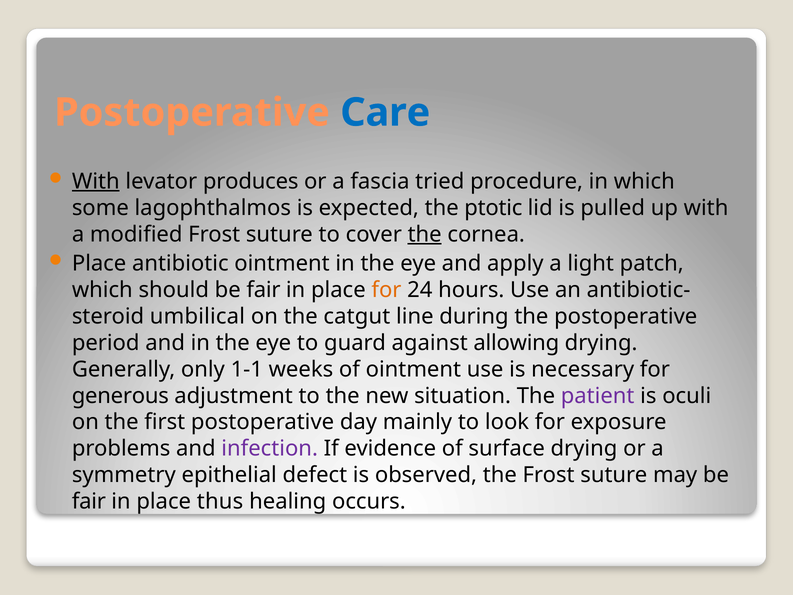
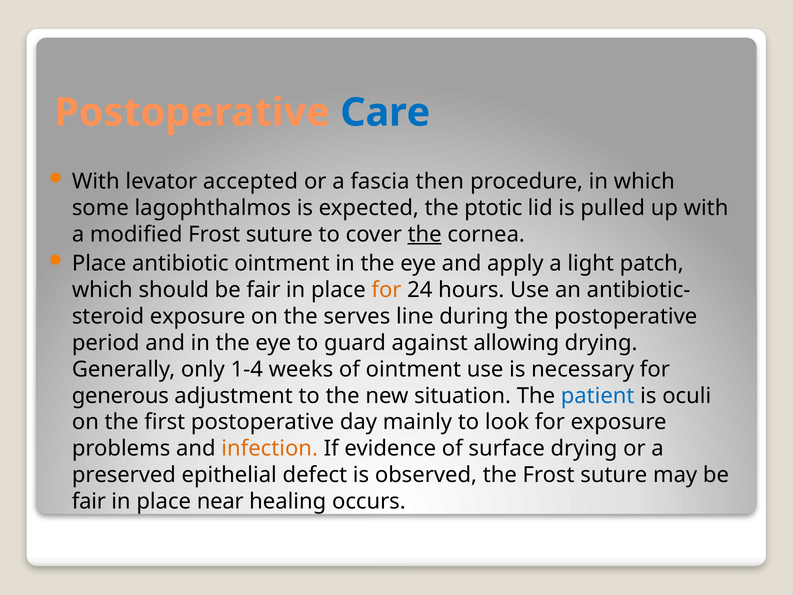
With underline: present -> none (96, 181)
produces: produces -> accepted (250, 181)
tried: tried -> then (440, 181)
umbilical: umbilical -> exposure (198, 316)
catgut: catgut -> serves (357, 316)
1-1: 1-1 -> 1-4 (247, 369)
patient colour: purple -> blue (598, 396)
infection colour: purple -> orange (270, 448)
symmetry: symmetry -> preserved (124, 475)
thus: thus -> near (220, 501)
